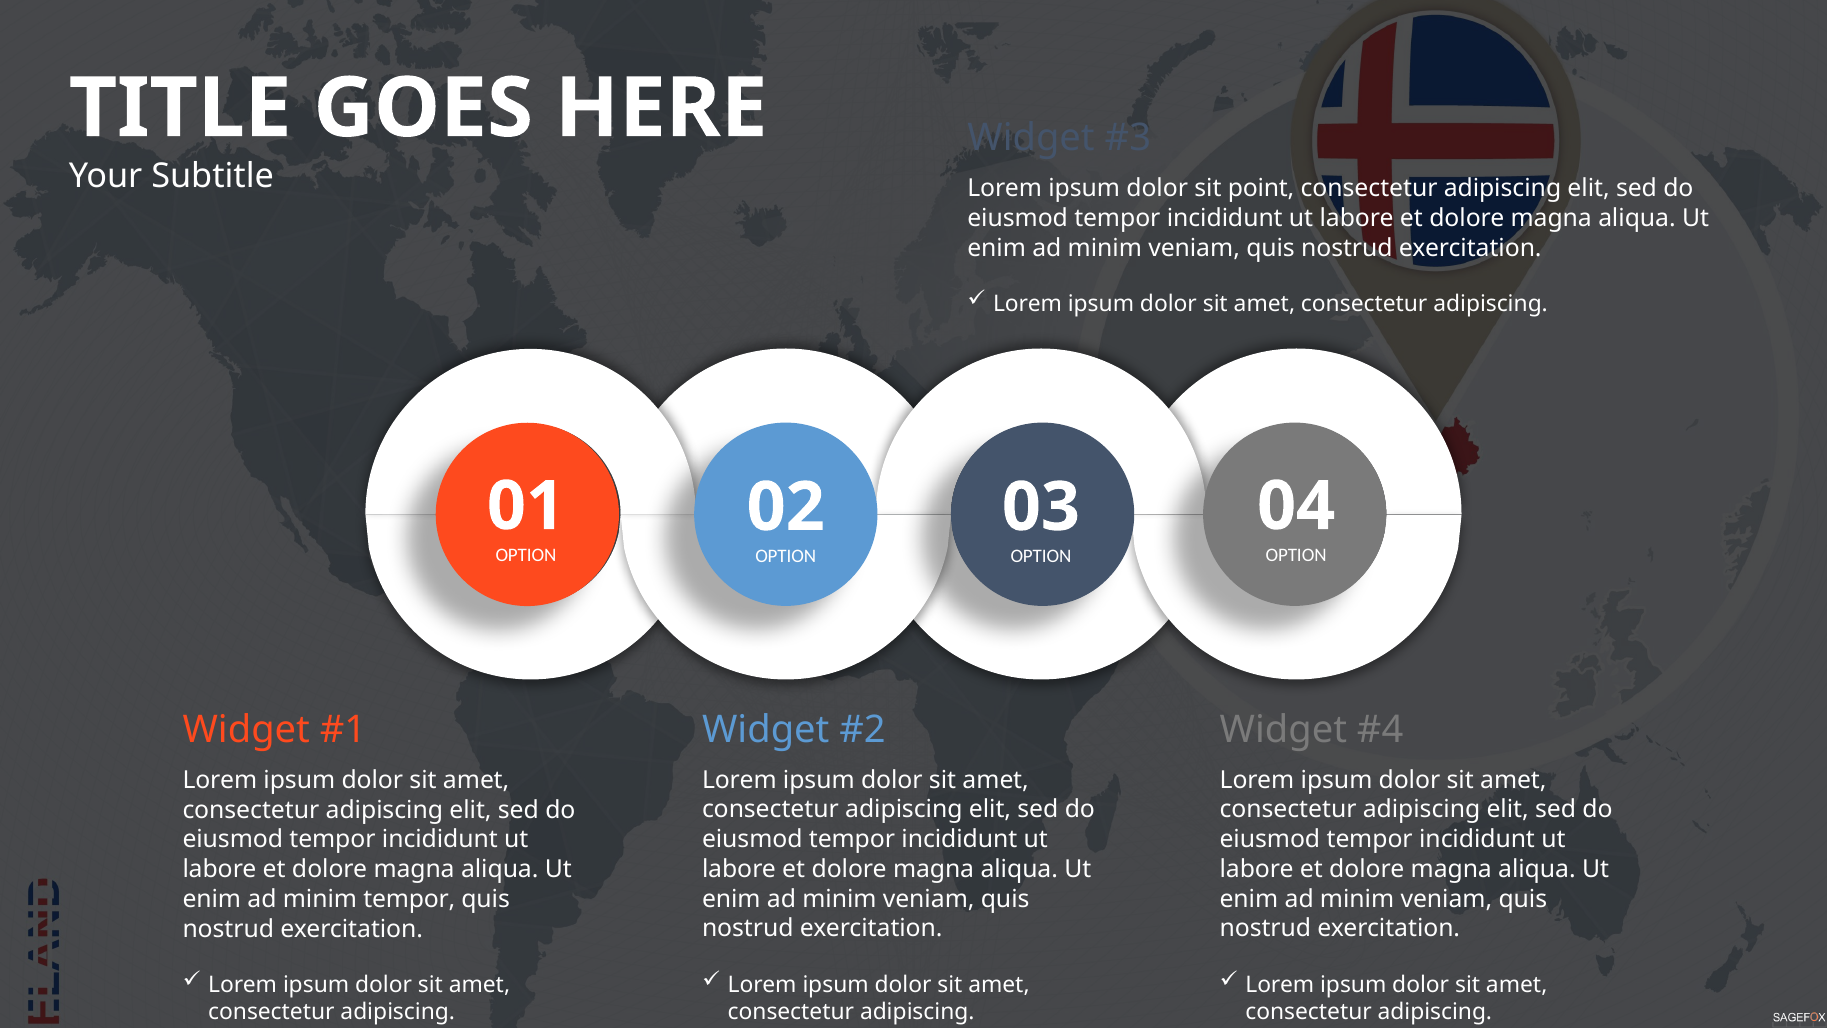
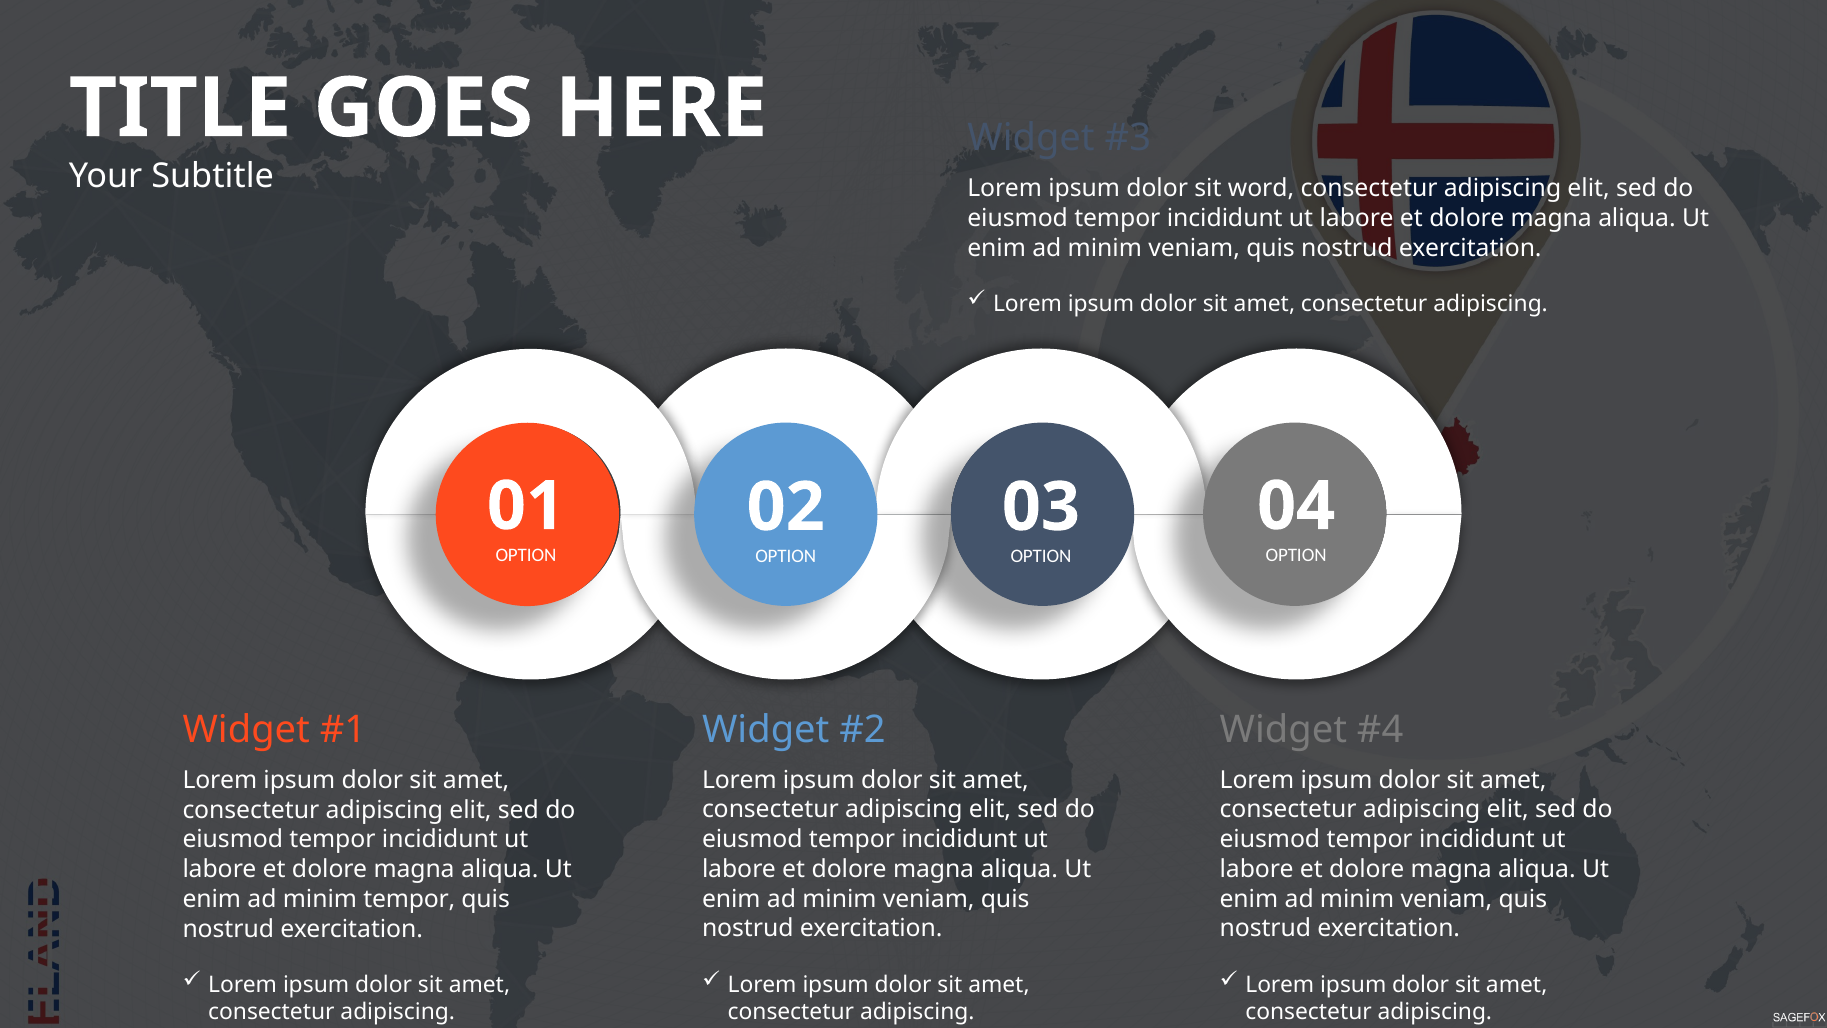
point: point -> word (1261, 188)
